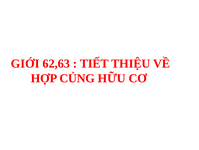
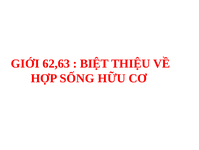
TIẾT: TIẾT -> BIỆT (94, 63)
CỦNG: CỦNG -> SỐNG (77, 78)
